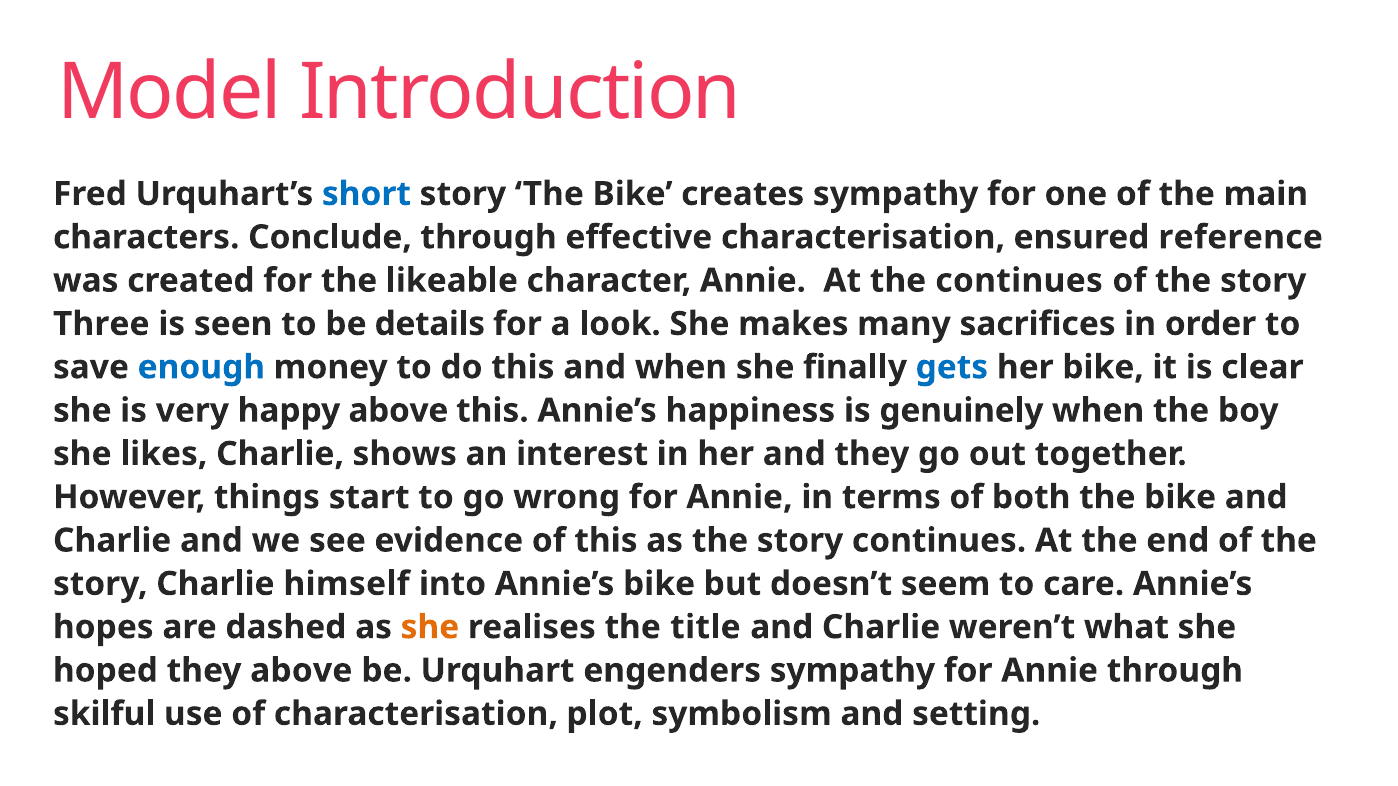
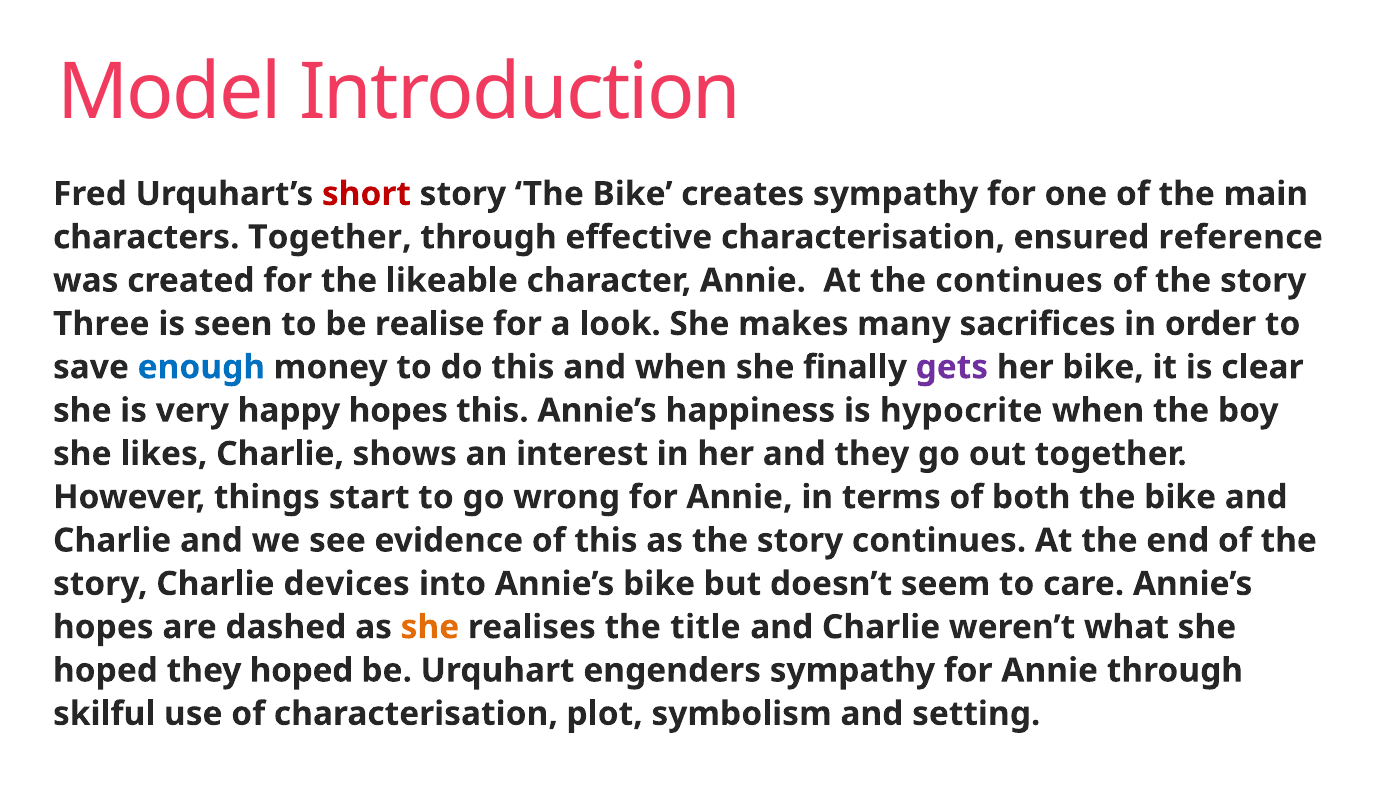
short colour: blue -> red (366, 194)
characters Conclude: Conclude -> Together (330, 237)
details: details -> realise (430, 324)
gets colour: blue -> purple (952, 367)
happy above: above -> hopes (398, 411)
genuinely: genuinely -> hypocrite (961, 411)
himself: himself -> devices (347, 584)
they above: above -> hoped (302, 671)
